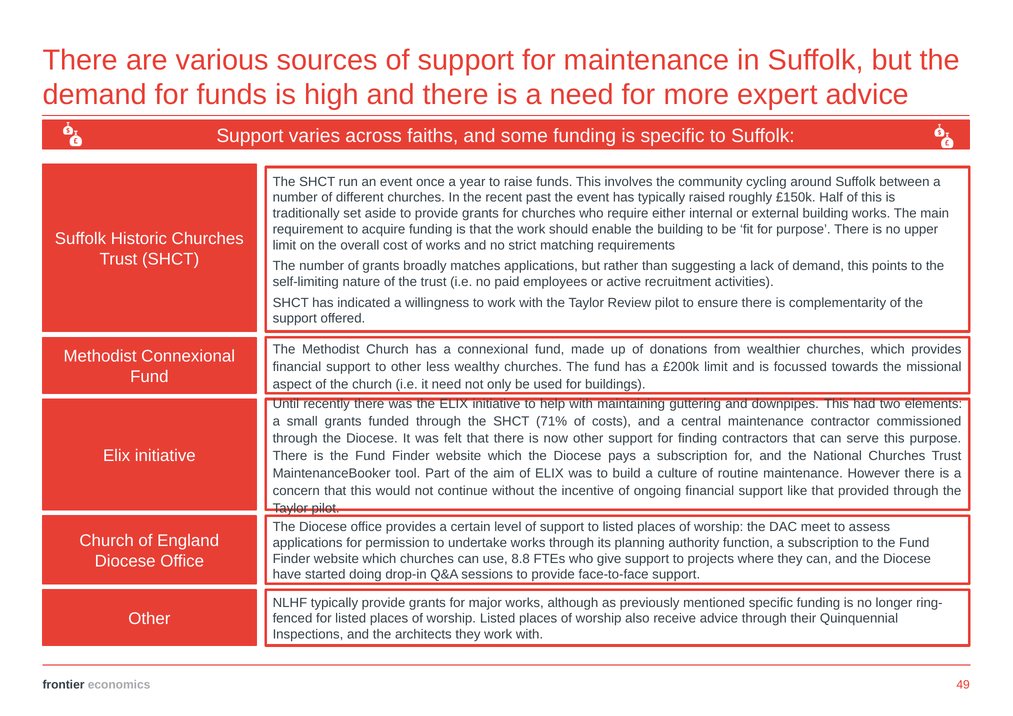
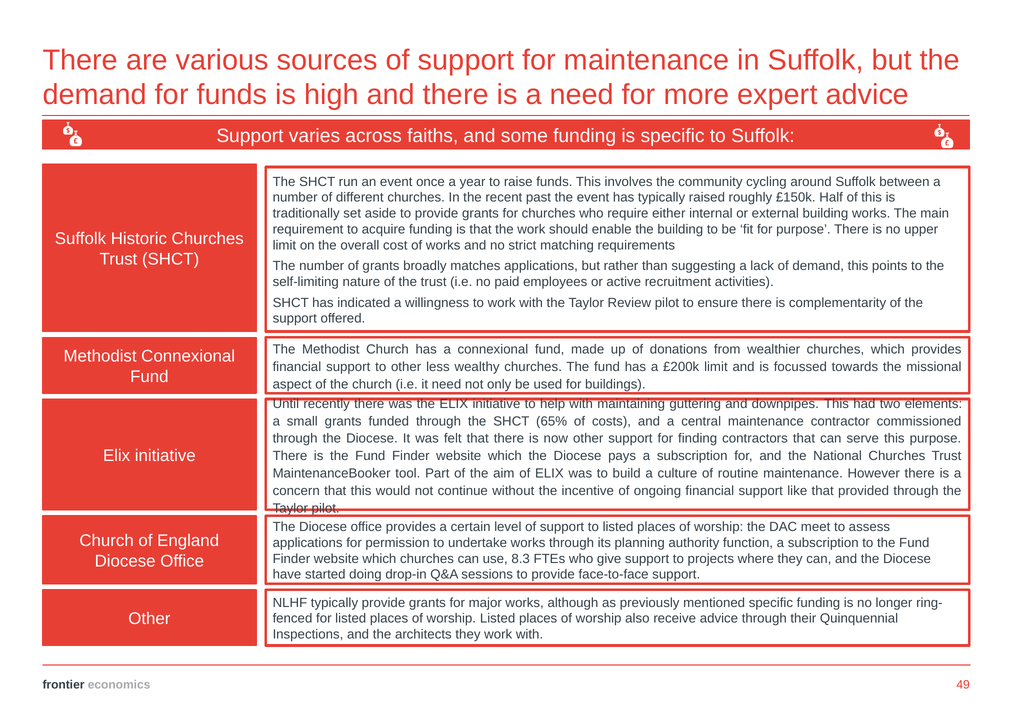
71%: 71% -> 65% (552, 421)
8.8: 8.8 -> 8.3 (521, 559)
